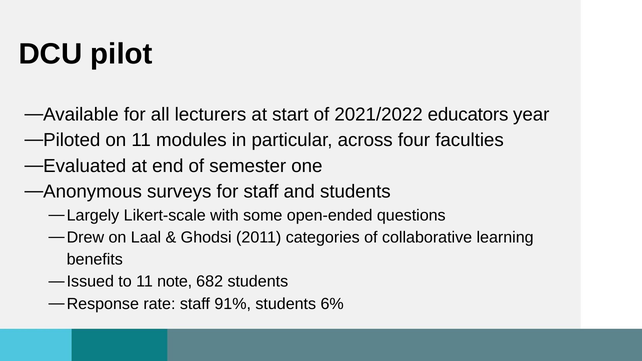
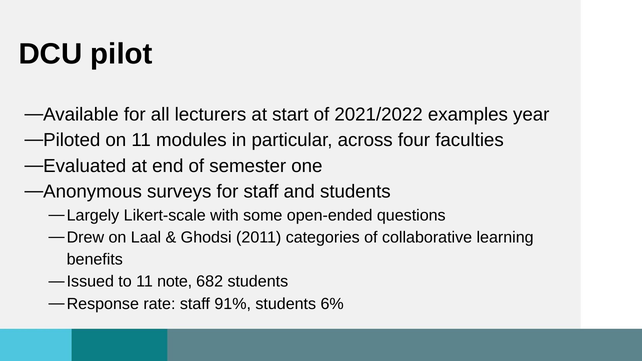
educators: educators -> examples (468, 114)
